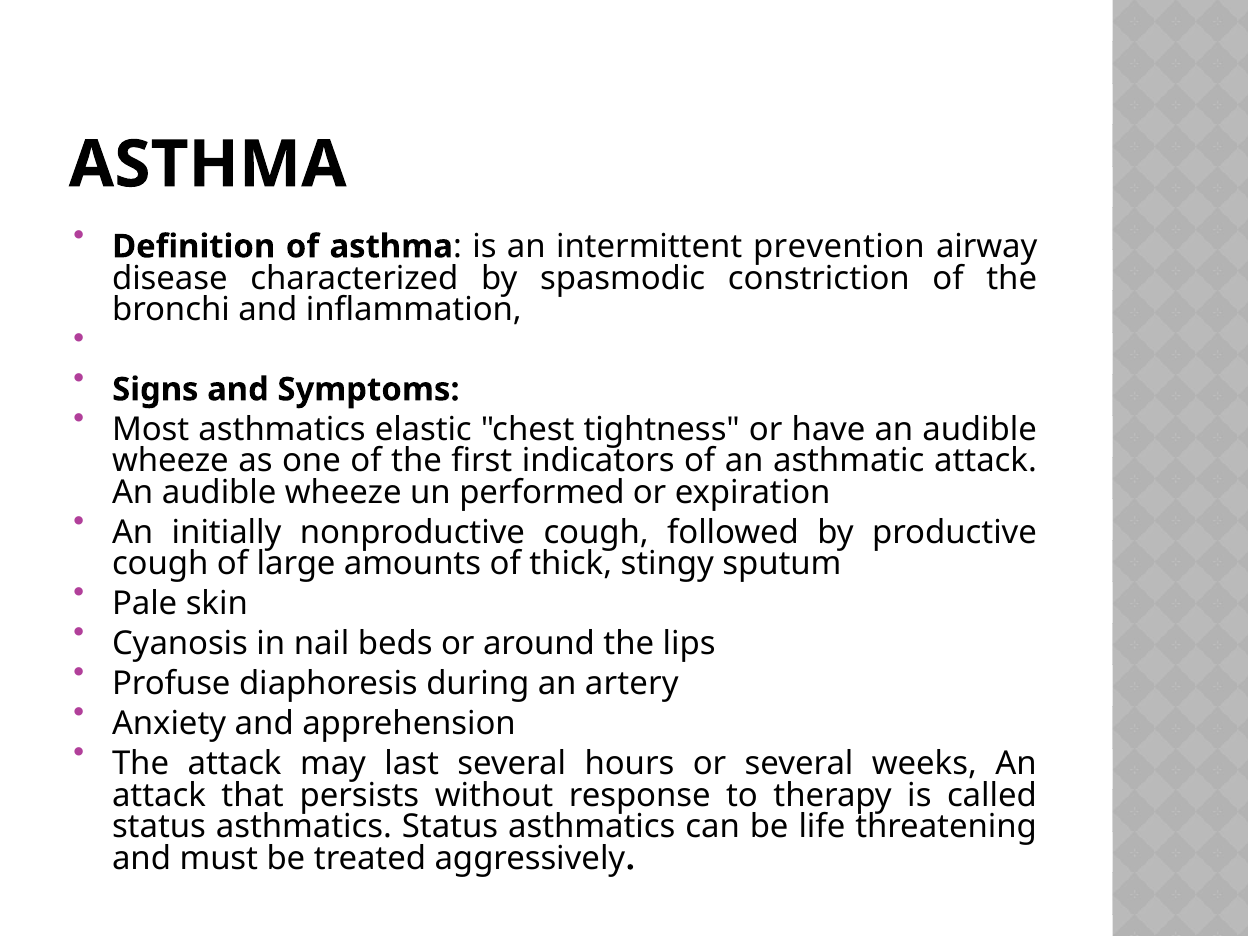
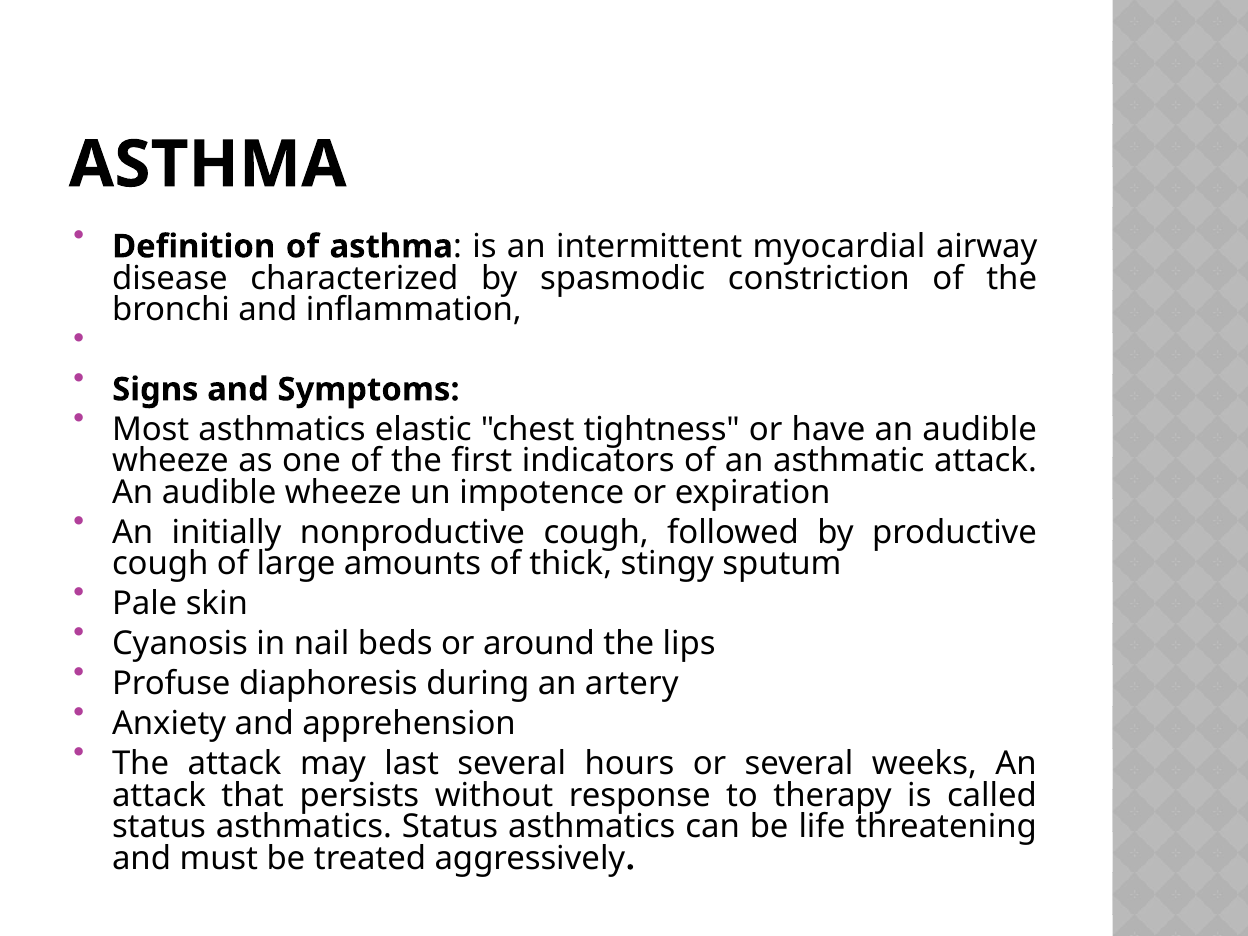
prevention: prevention -> myocardial (839, 247)
performed: performed -> impotence (542, 493)
